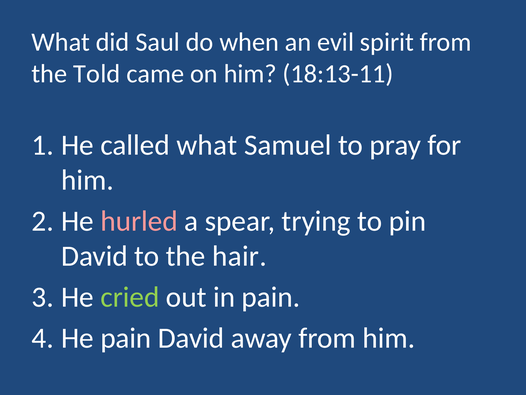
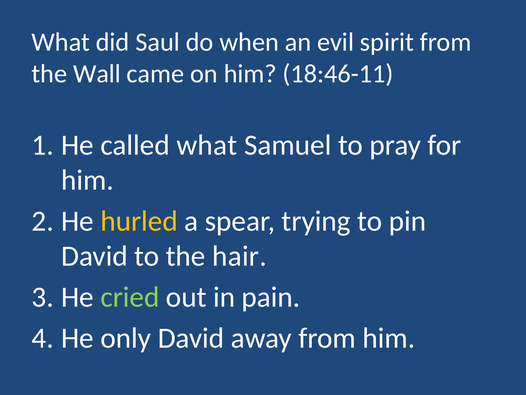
Told: Told -> Wall (97, 74)
18:13-11: 18:13-11 -> 18:46-11 (338, 74)
hurled colour: pink -> yellow (139, 221)
He pain: pain -> only (126, 338)
